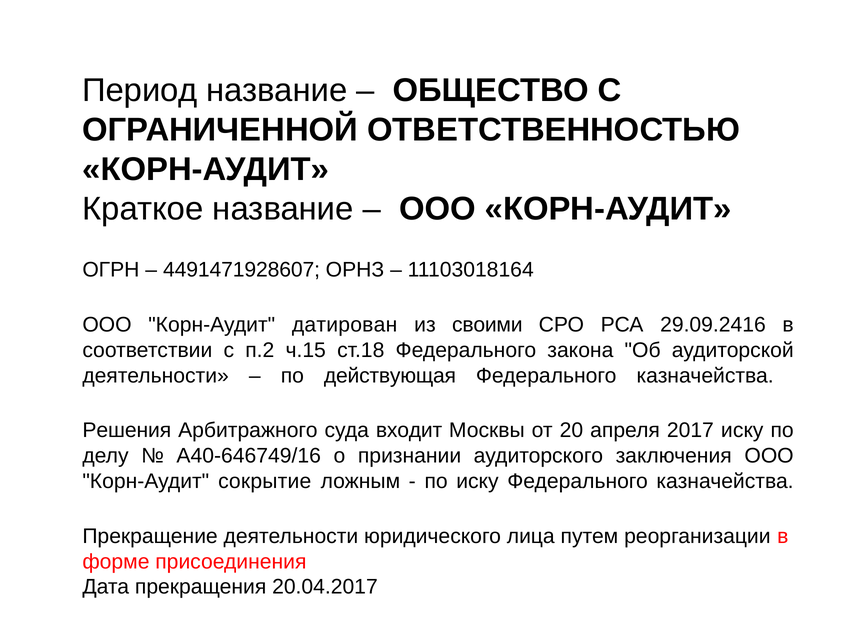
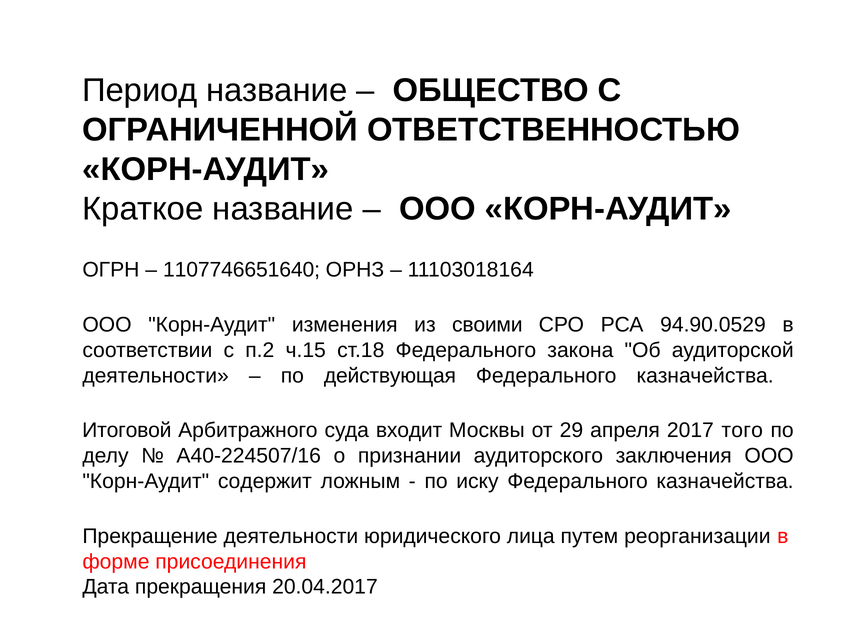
4491471928607: 4491471928607 -> 1107746651640 (242, 270)
датирован: датирован -> изменения (345, 325)
29.09.2416: 29.09.2416 -> 94.90.0529 (713, 325)
Решения: Решения -> Итоговой (127, 430)
20: 20 -> 29 (571, 430)
2017 иску: иску -> того (742, 430)
А40-646749/16: А40-646749/16 -> А40-224507/16 (249, 456)
сокрытие: сокрытие -> содержит (265, 481)
